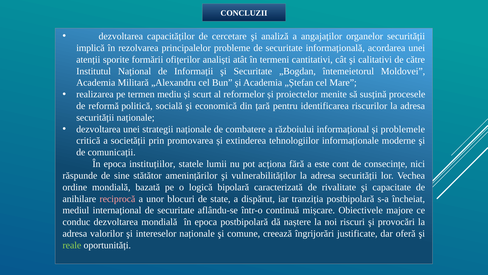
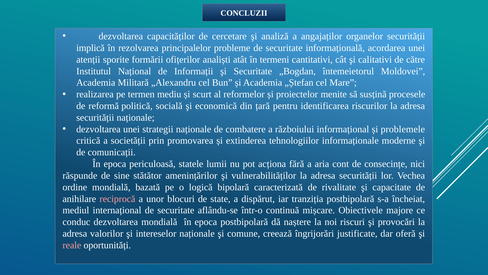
instituțiilor: instituțiilor -> periculoasă (152, 164)
este: este -> aria (322, 164)
reale colour: light green -> pink (72, 245)
